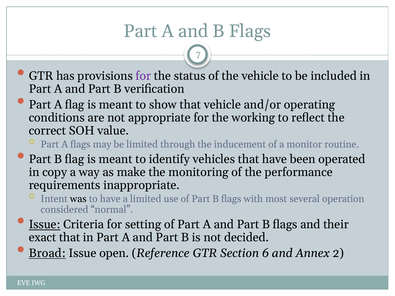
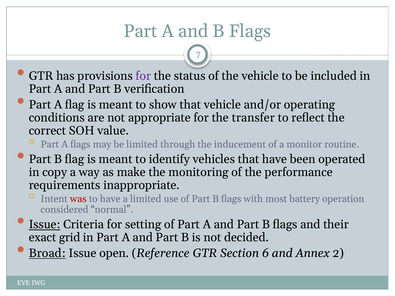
working: working -> transfer (253, 118)
was colour: black -> red (78, 199)
several: several -> battery (305, 199)
exact that: that -> grid (70, 238)
